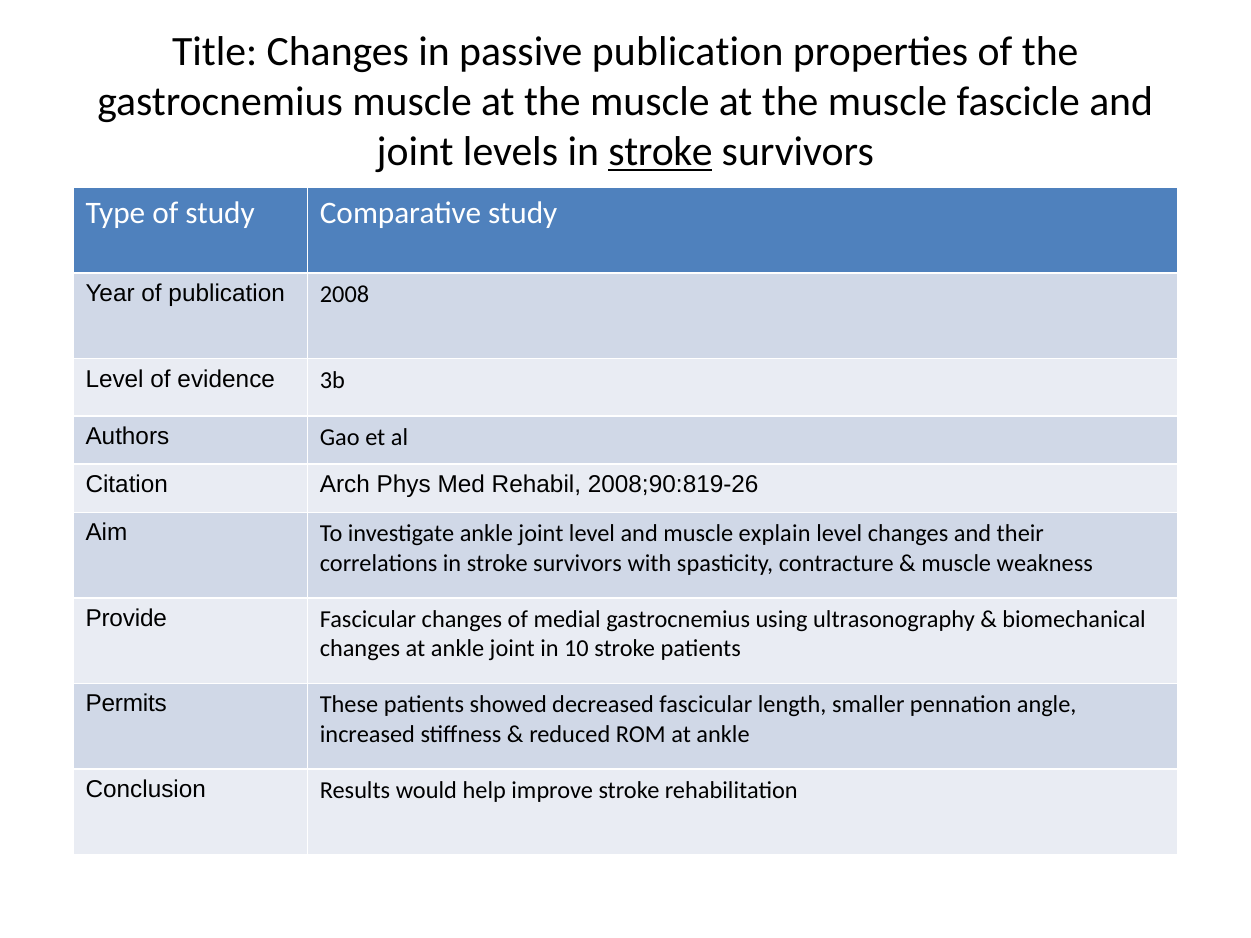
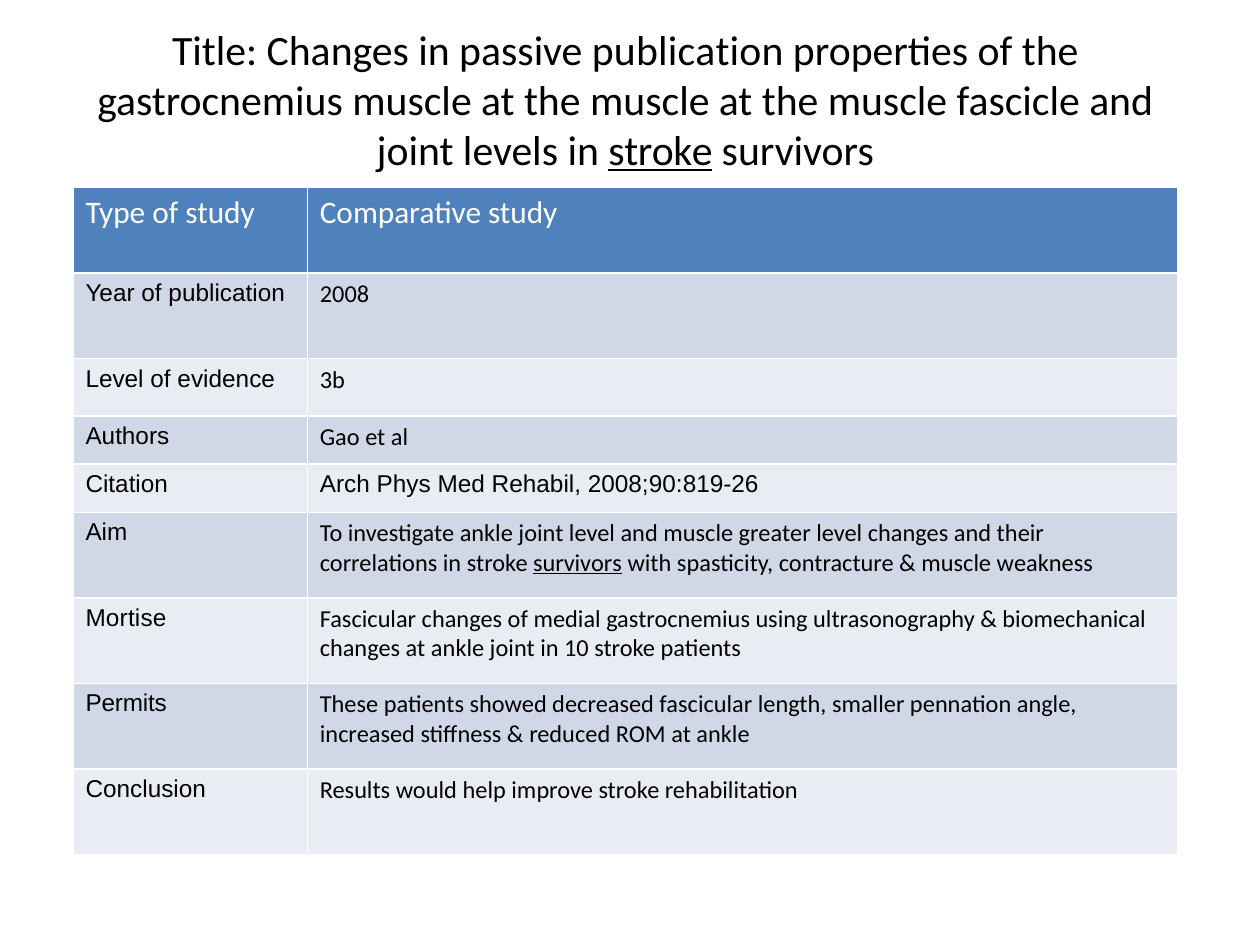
explain: explain -> greater (775, 534)
survivors underline: none -> present (578, 563)
Provide: Provide -> Mortise (126, 618)
